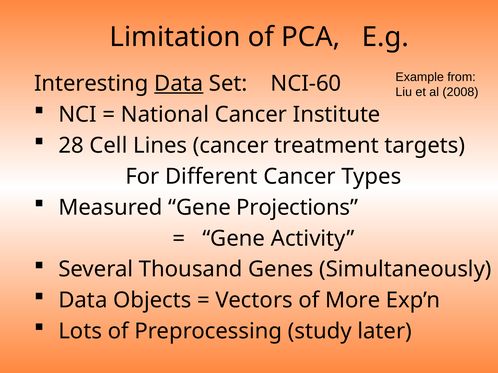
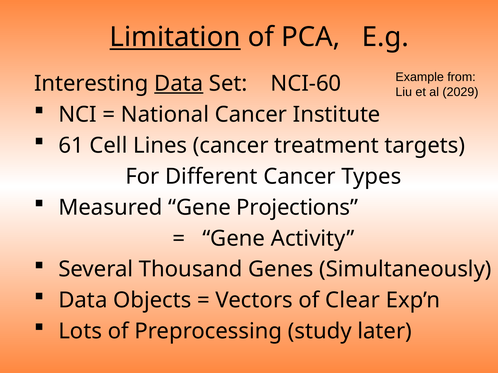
Limitation underline: none -> present (175, 37)
2008: 2008 -> 2029 (460, 92)
28: 28 -> 61 (71, 146)
More: More -> Clear (353, 301)
